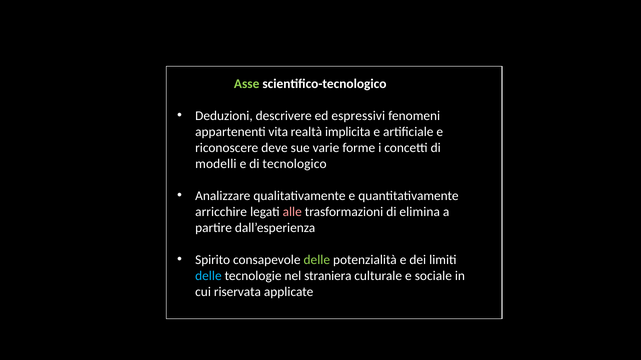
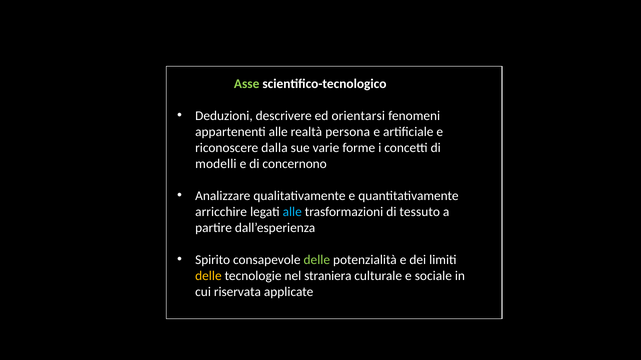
espressivi: espressivi -> orientarsi (358, 116)
appartenenti vita: vita -> alle (278, 132)
implicita: implicita -> persona (348, 132)
deve: deve -> dalla (274, 148)
tecnologico: tecnologico -> concernono (295, 164)
alle colour: pink -> light blue (292, 212)
elimina: elimina -> tessuto (420, 212)
delle colour: light blue -> yellow (208, 276)
